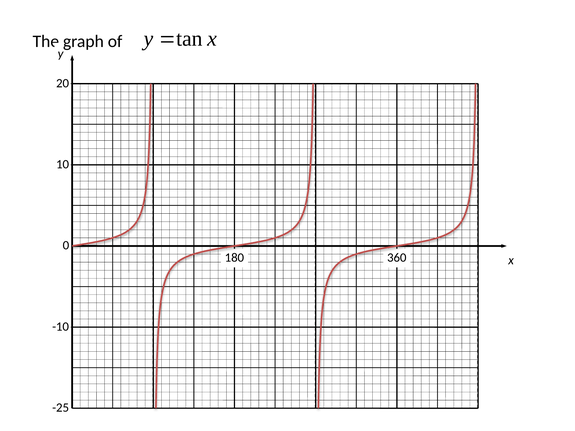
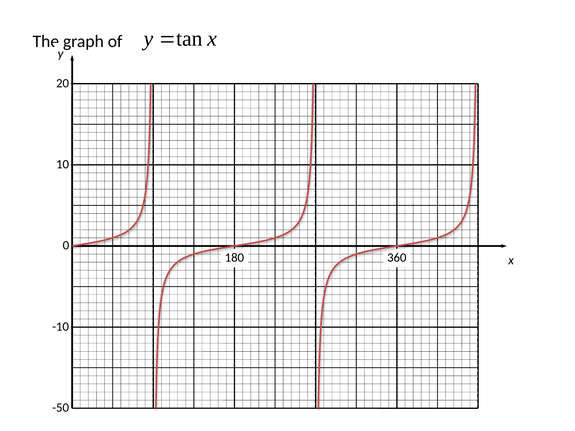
-25: -25 -> -50 (61, 408)
